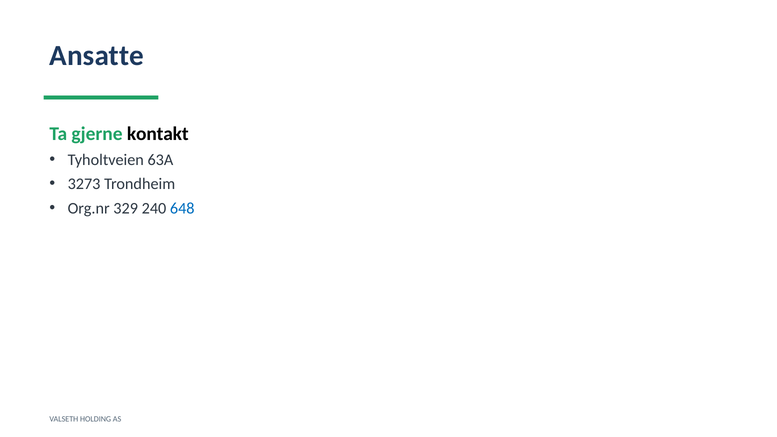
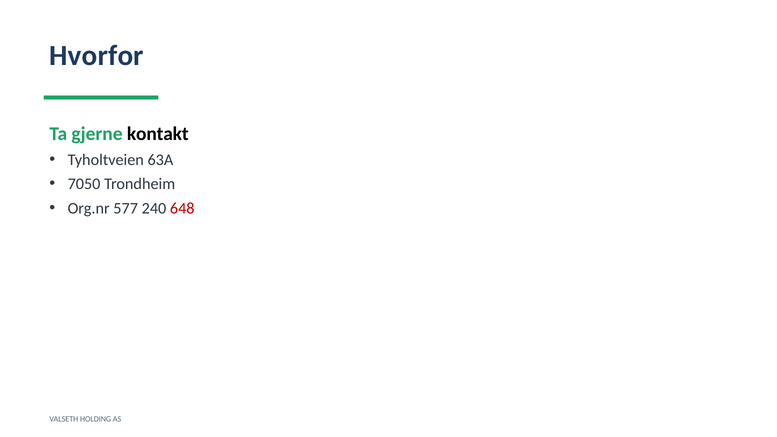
Ansatte: Ansatte -> Hvorfor (97, 55)
3273: 3273 -> 7050 (84, 184)
329: 329 -> 577 (126, 208)
648 colour: blue -> red (182, 208)
